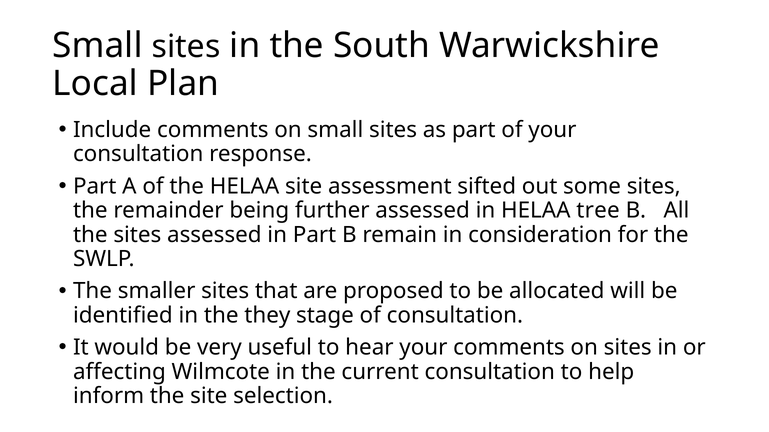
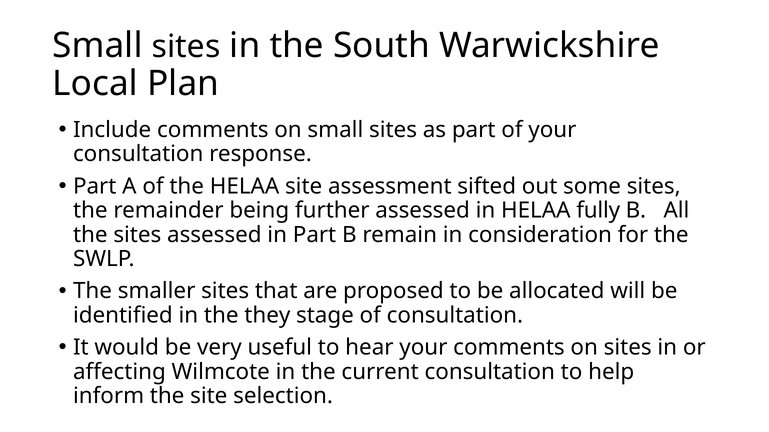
tree: tree -> fully (598, 211)
